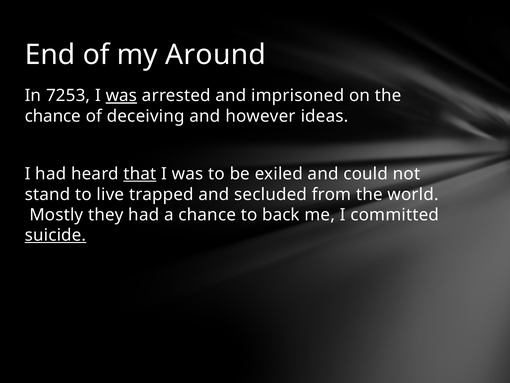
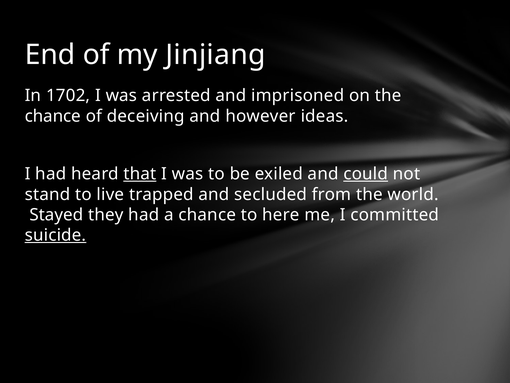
Around: Around -> Jinjiang (216, 55)
7253: 7253 -> 1702 (68, 96)
was underline: present -> none (121, 96)
could underline: none -> present (366, 174)
Mostly: Mostly -> Stayed (56, 215)
back: back -> here (281, 215)
